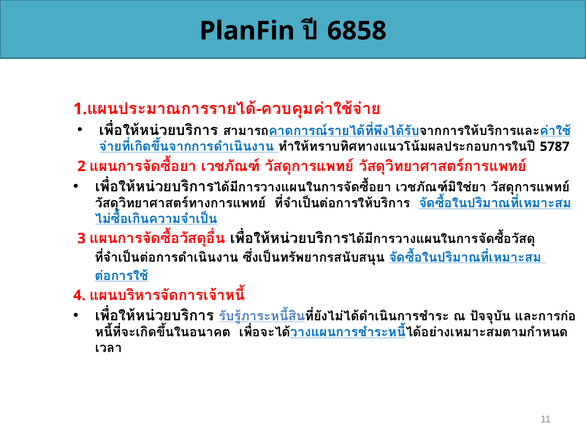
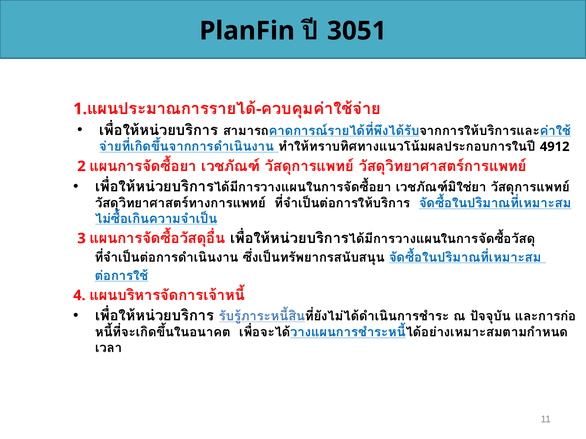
6858: 6858 -> 3051 (357, 31)
5787: 5787 -> 4912 (555, 147)
